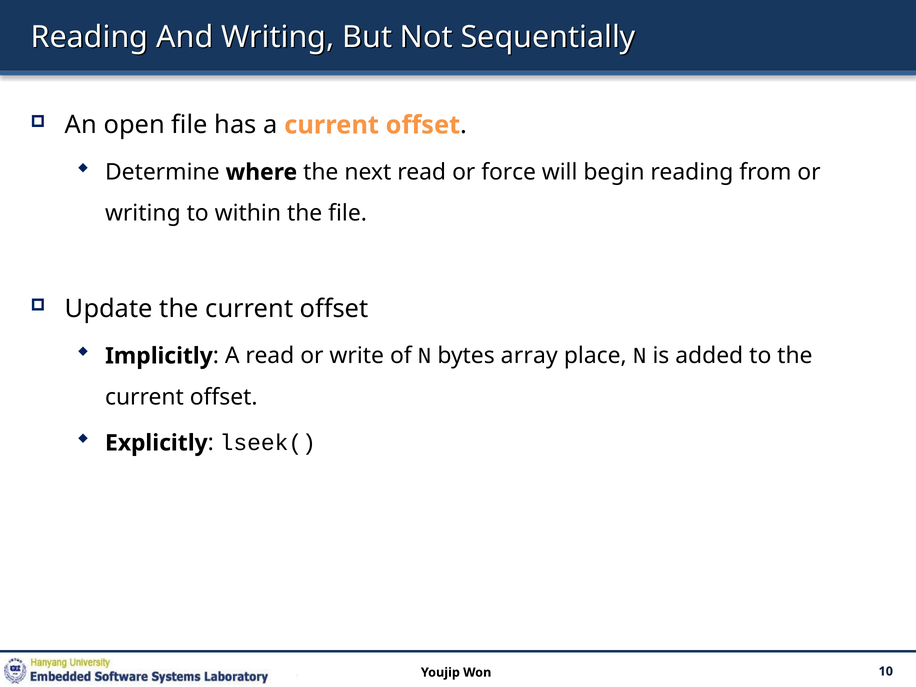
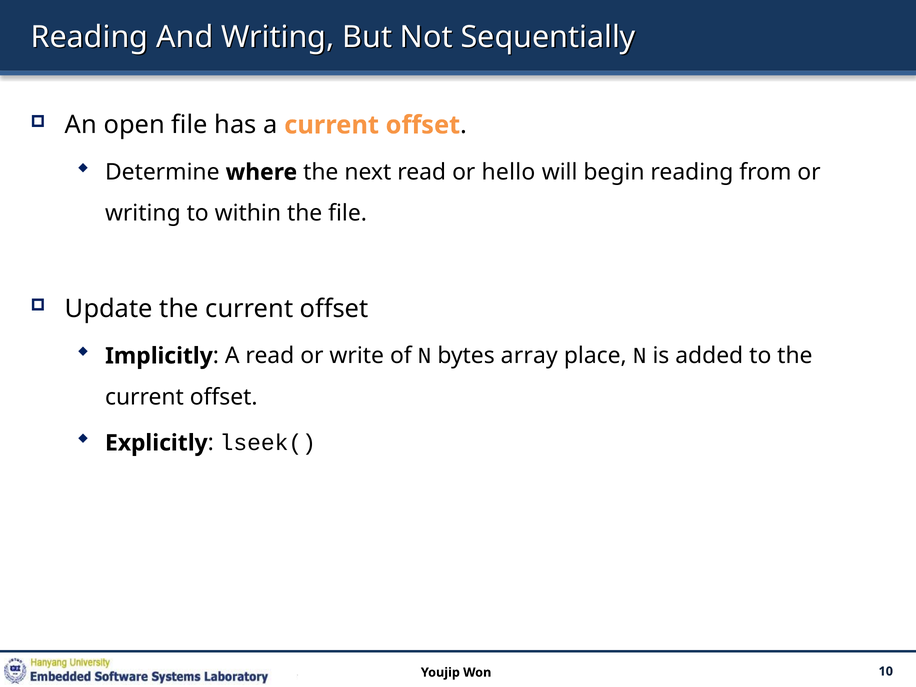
force: force -> hello (508, 172)
